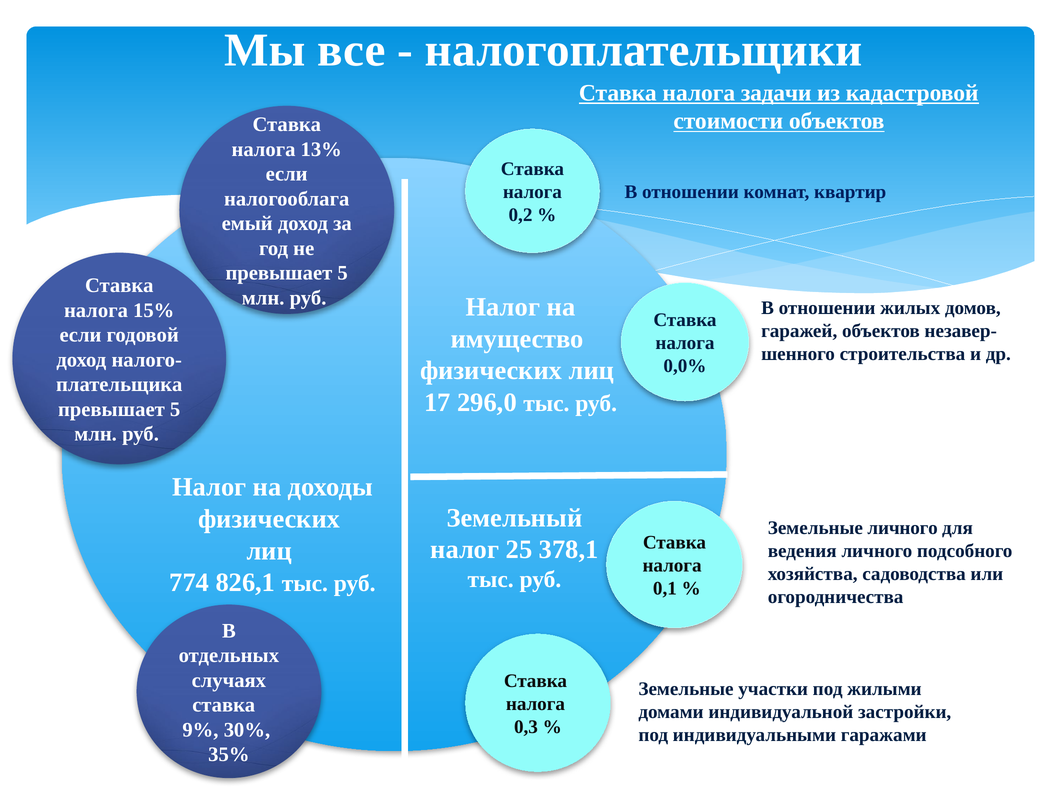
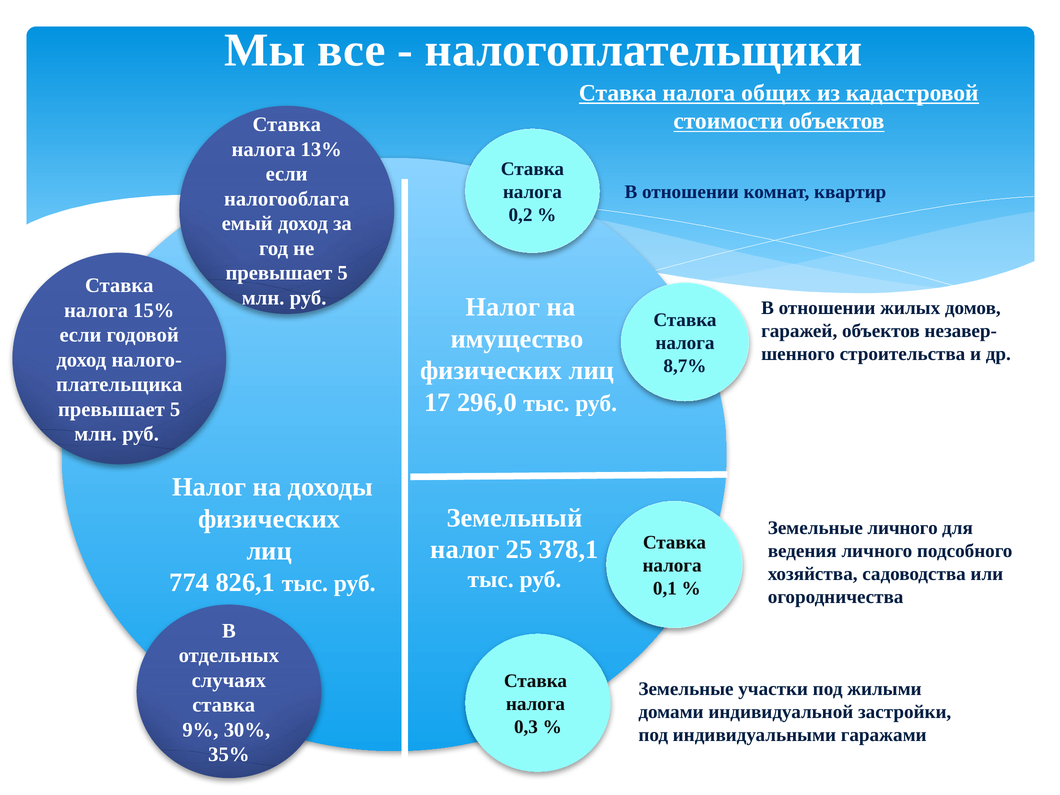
задачи: задачи -> общих (776, 93)
0,0%: 0,0% -> 8,7% (685, 366)
